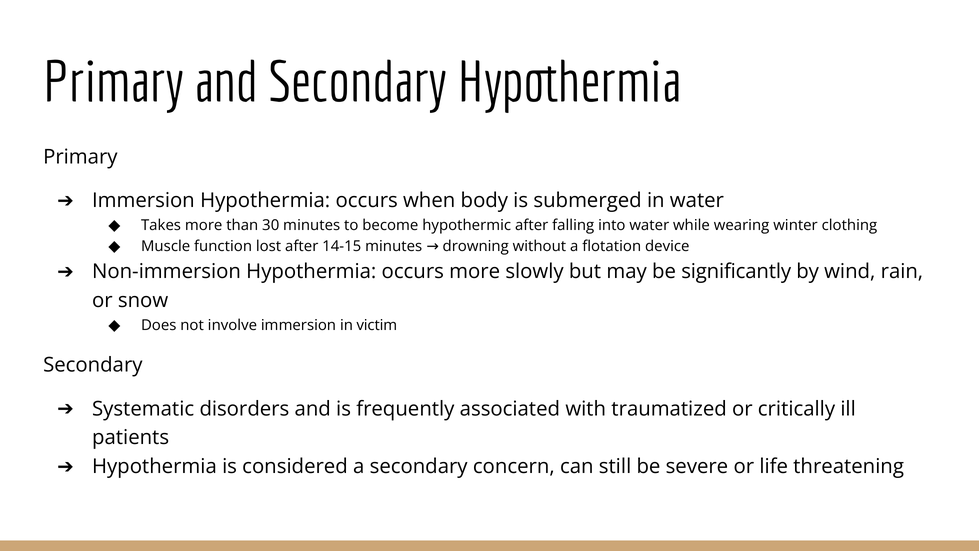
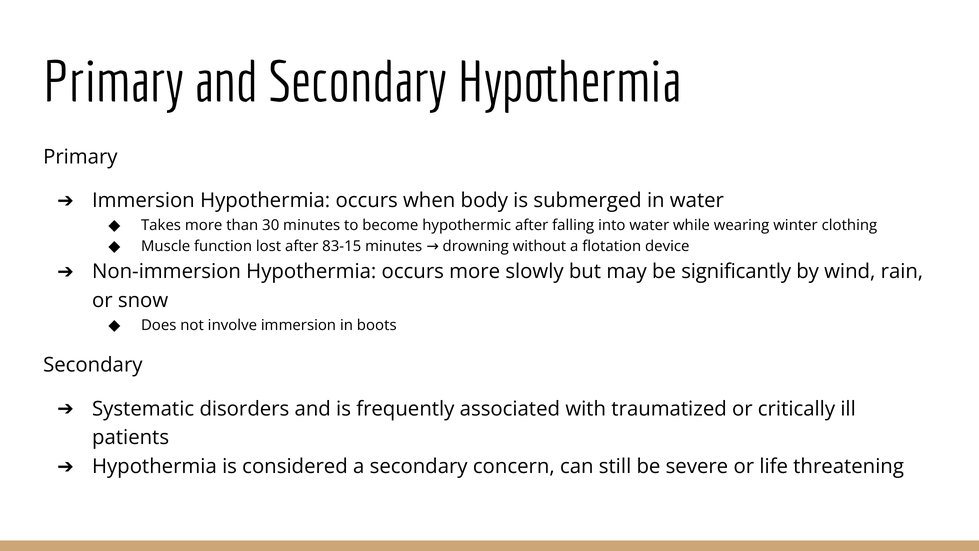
14-15: 14-15 -> 83-15 (342, 246)
victim: victim -> boots (377, 325)
